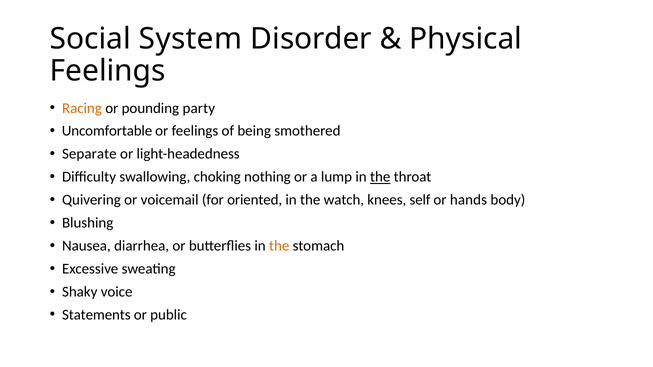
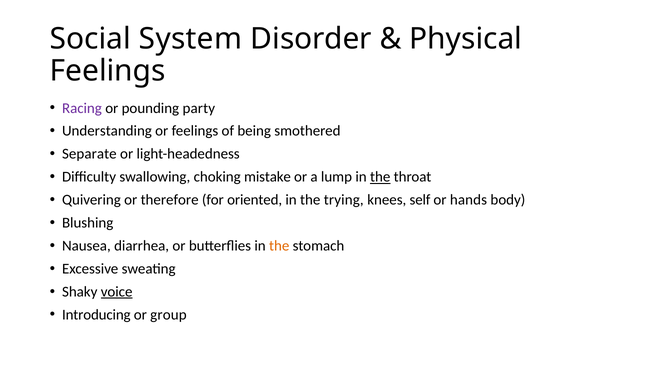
Racing colour: orange -> purple (82, 108)
Uncomfortable: Uncomfortable -> Understanding (107, 131)
nothing: nothing -> mistake (267, 177)
voicemail: voicemail -> therefore (170, 200)
watch: watch -> trying (344, 200)
voice underline: none -> present (117, 292)
Statements: Statements -> Introducing (96, 315)
public: public -> group (168, 315)
